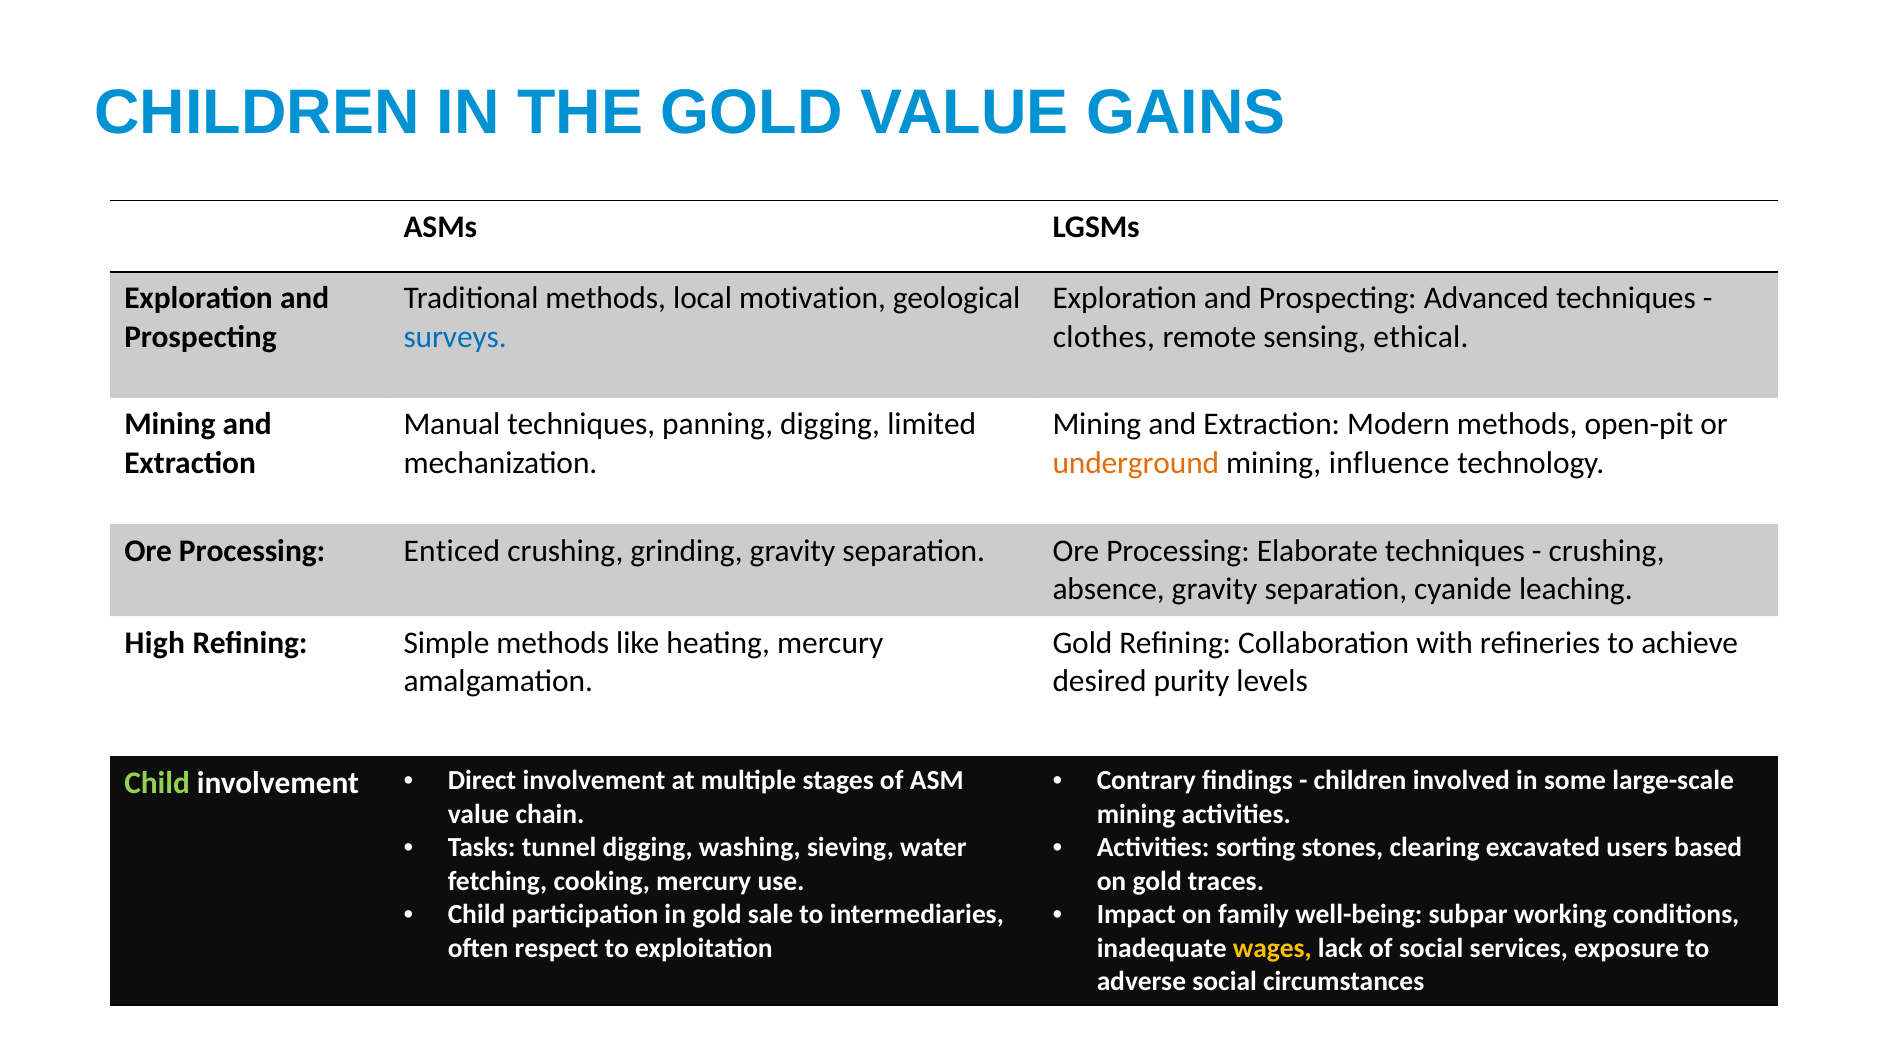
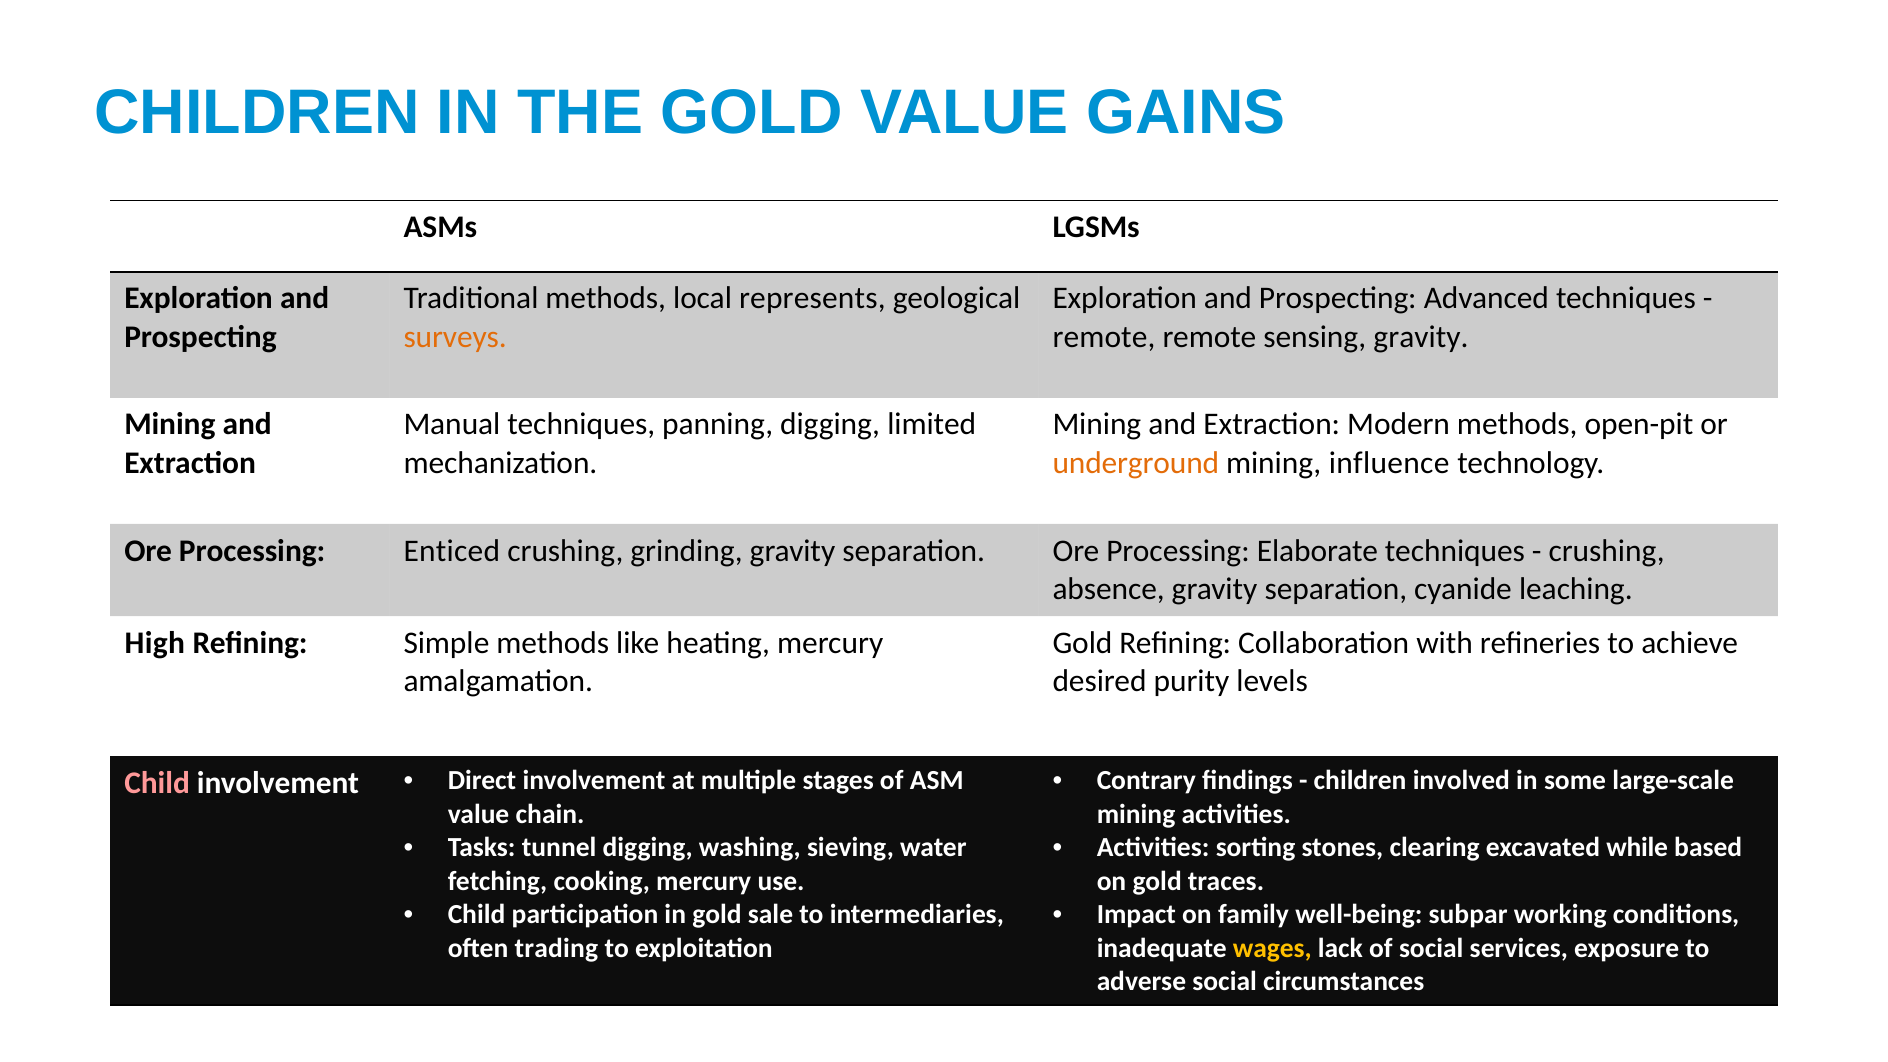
motivation: motivation -> represents (812, 298)
surveys colour: blue -> orange (455, 337)
clothes: clothes -> remote (1104, 337)
sensing ethical: ethical -> gravity (1421, 337)
Child colour: light green -> pink (157, 783)
users: users -> while (1637, 848)
respect: respect -> trading (556, 948)
